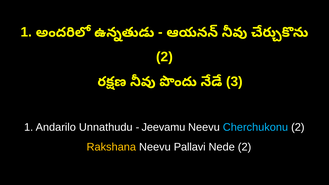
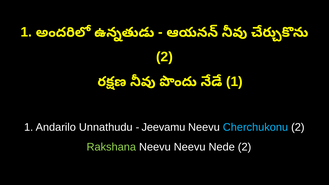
3: 3 -> 1 (234, 82)
Rakshana colour: yellow -> light green (111, 147)
Neevu Pallavi: Pallavi -> Neevu (190, 147)
